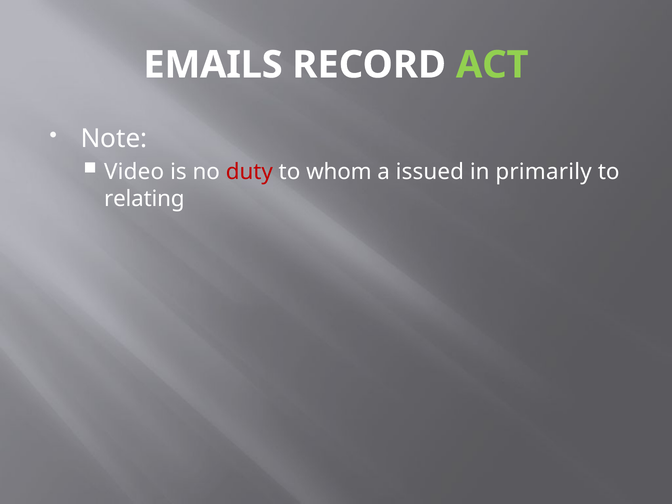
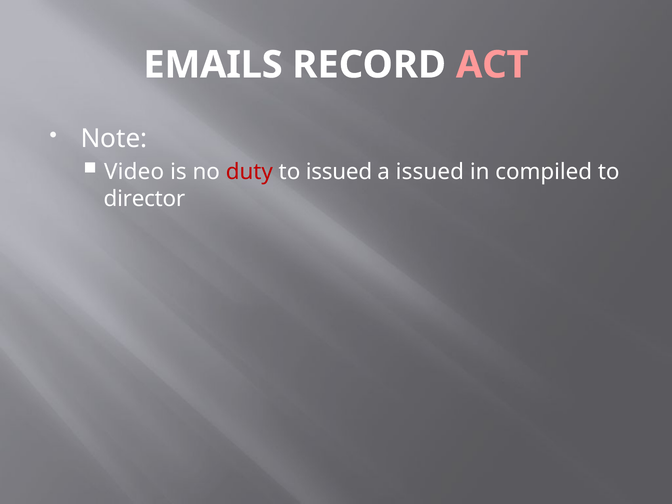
ACT colour: light green -> pink (492, 65)
to whom: whom -> issued (339, 172)
primarily: primarily -> compiled (544, 172)
relating: relating -> director (144, 199)
